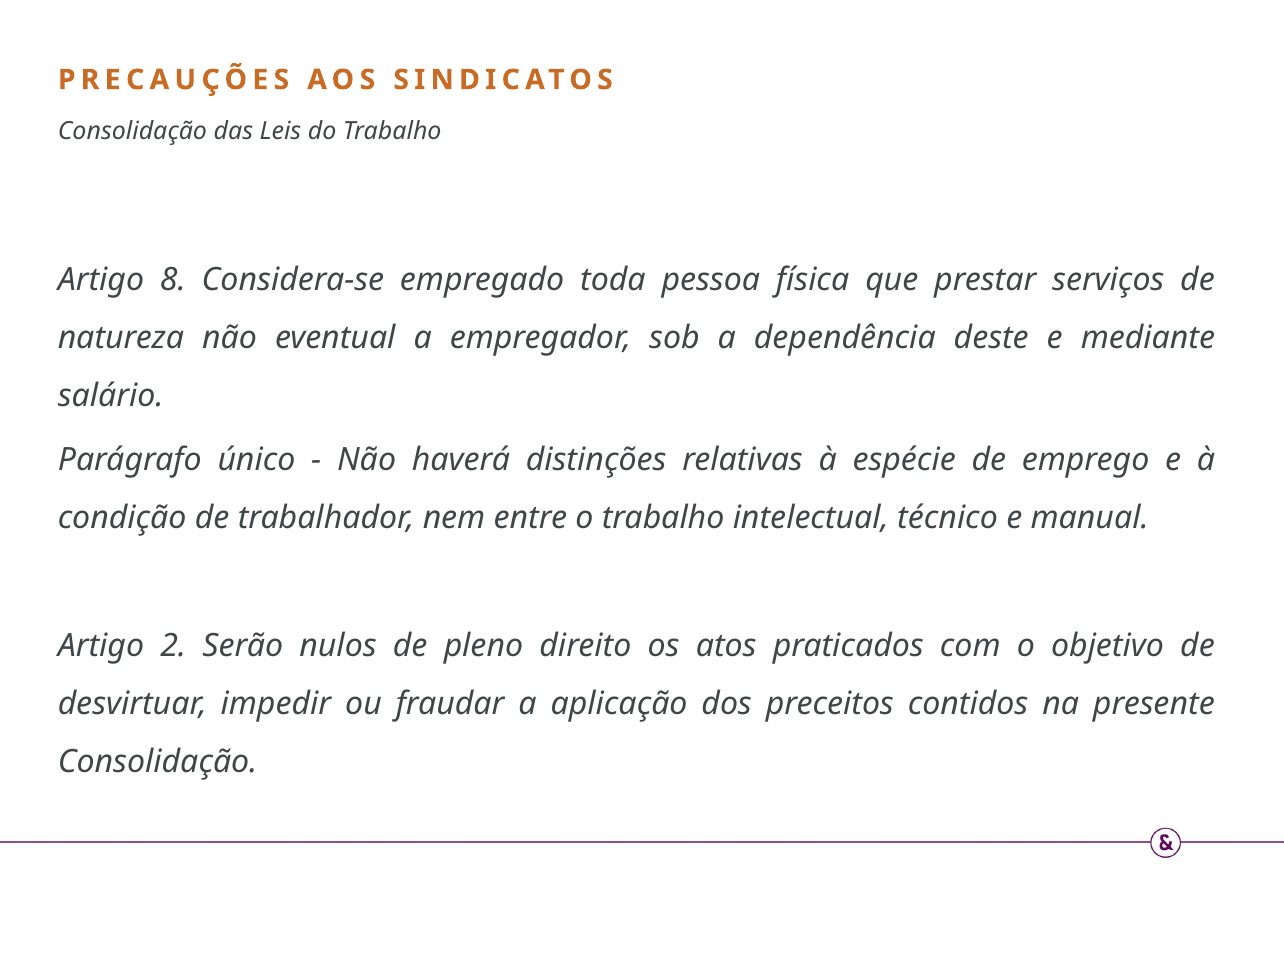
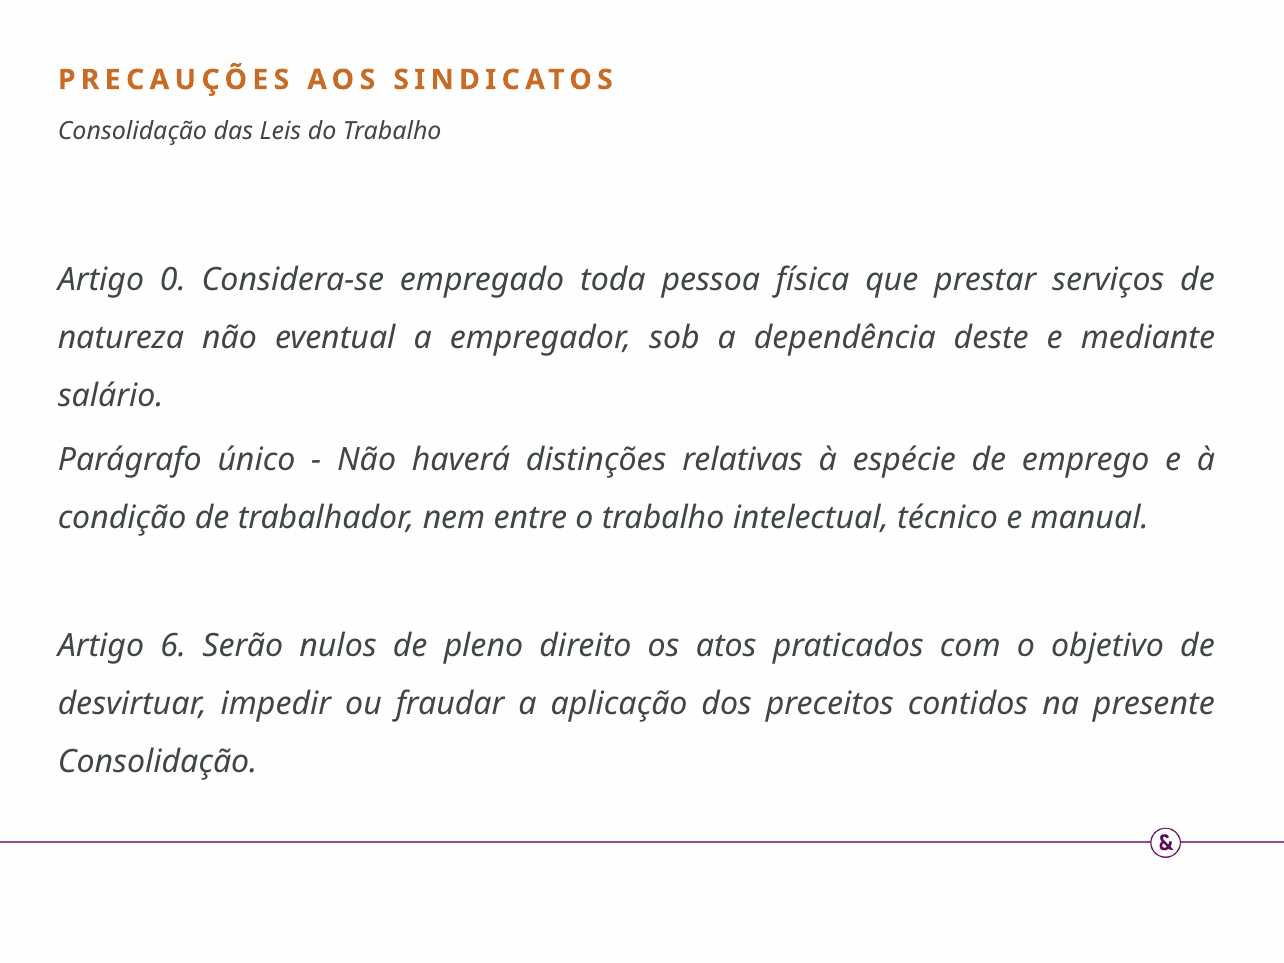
8: 8 -> 0 (173, 280)
2: 2 -> 6 (173, 646)
